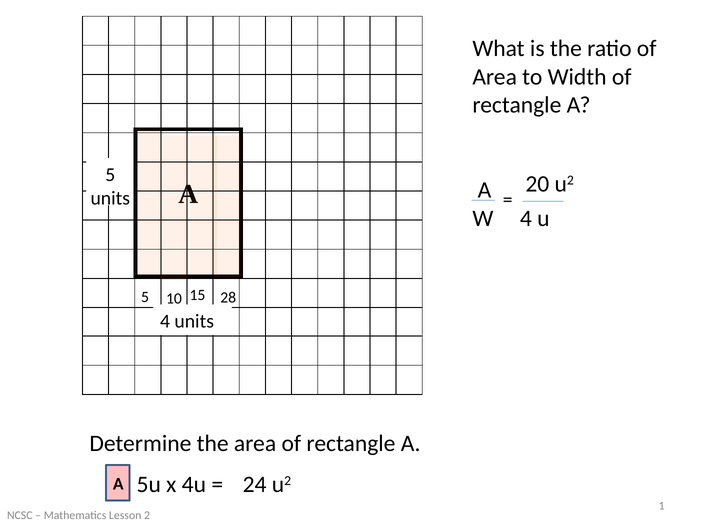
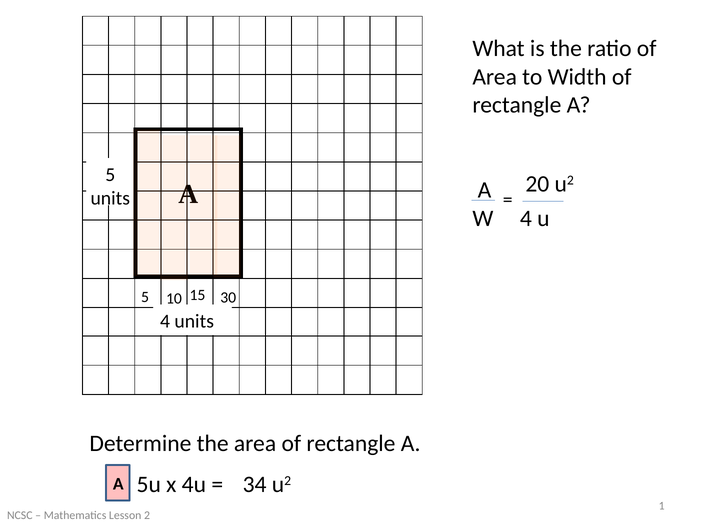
28: 28 -> 30 (228, 298)
24: 24 -> 34 (255, 485)
